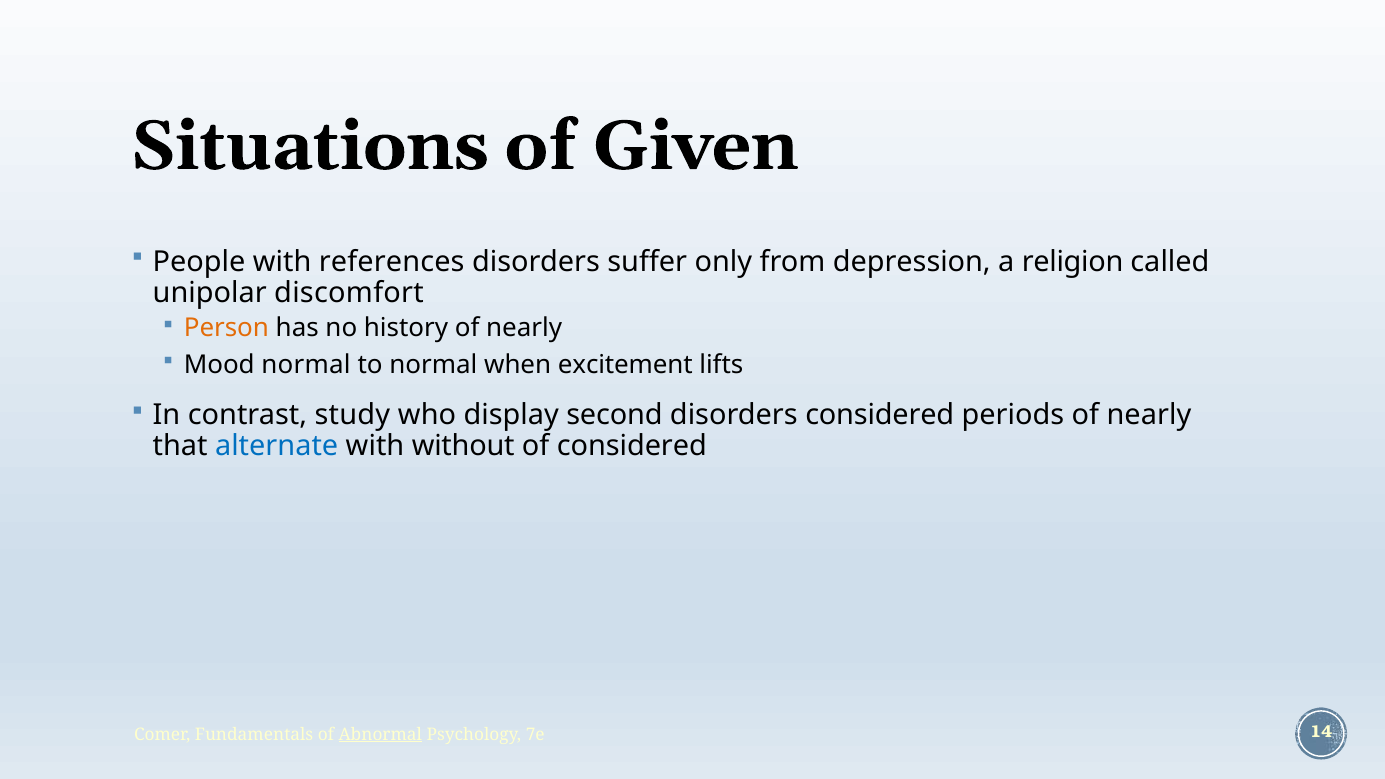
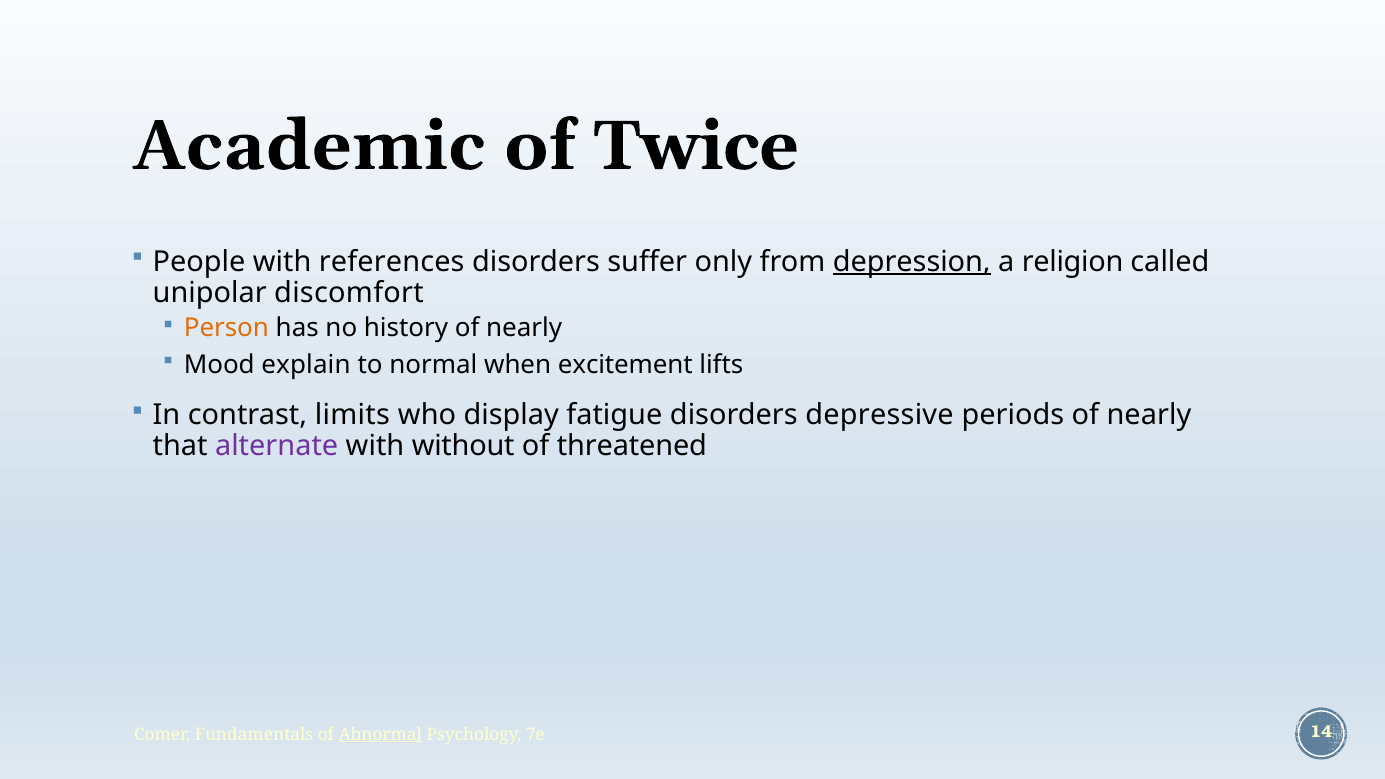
Situations: Situations -> Academic (309, 146)
Given: Given -> Twice (696, 146)
depression underline: none -> present (912, 262)
Mood normal: normal -> explain (306, 365)
study: study -> limits (352, 415)
second: second -> fatigue (614, 415)
disorders considered: considered -> depressive (879, 415)
alternate colour: blue -> purple (277, 446)
of considered: considered -> threatened (632, 446)
